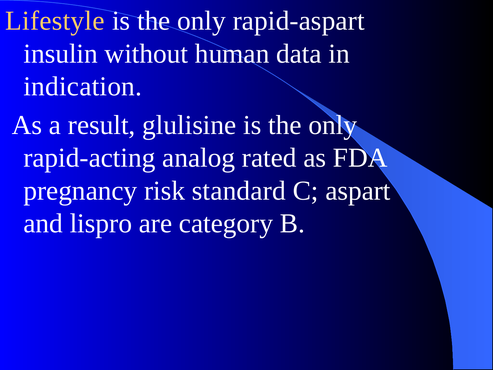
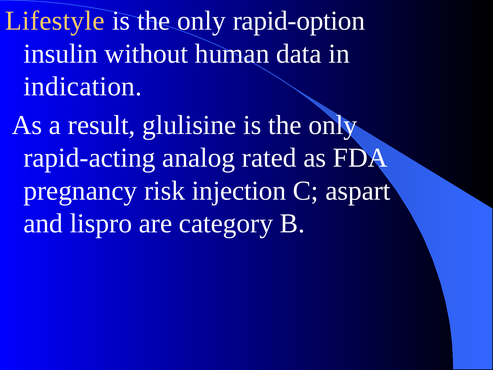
rapid-aspart: rapid-aspart -> rapid-option (299, 21)
standard: standard -> injection (239, 191)
